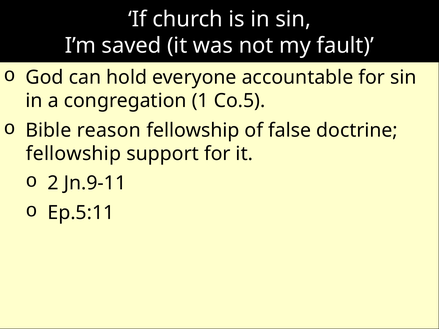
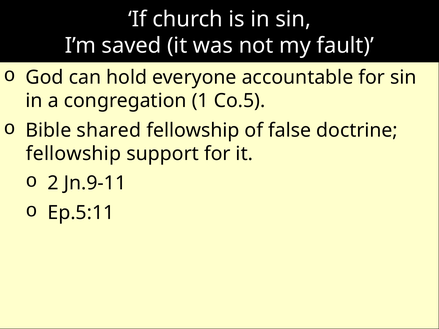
reason: reason -> shared (109, 130)
